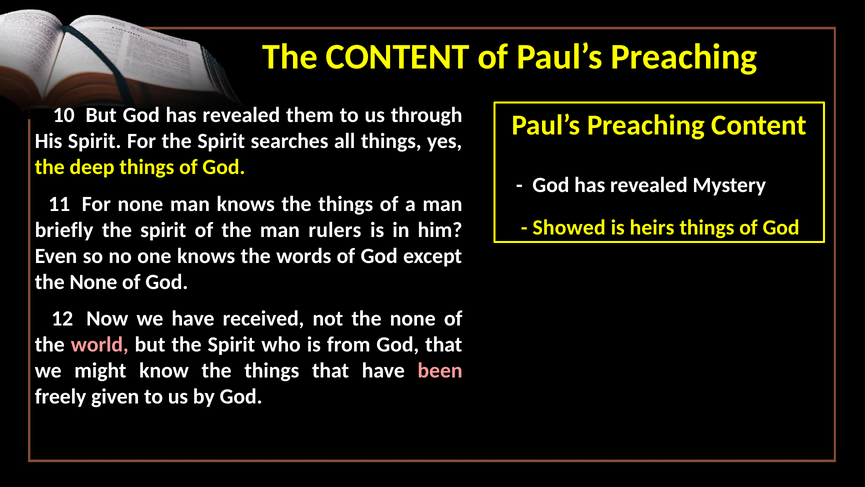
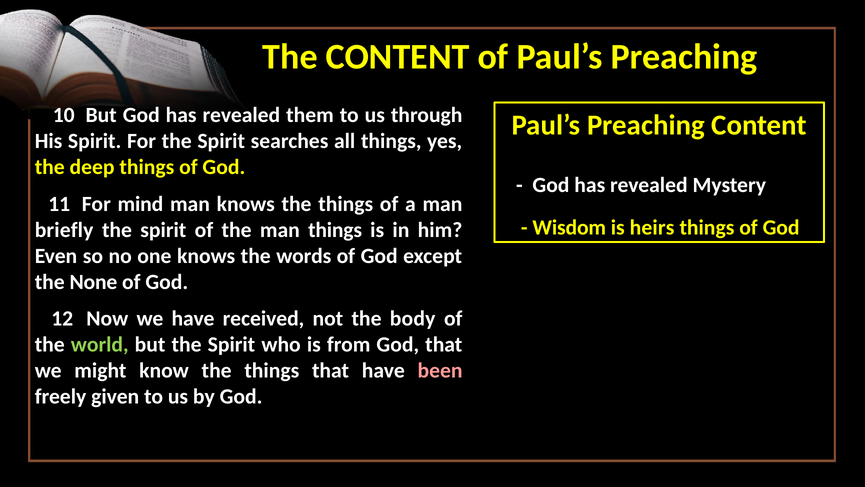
For none: none -> mind (140, 204)
Showed: Showed -> Wisdom (569, 227)
man rulers: rulers -> things (335, 230)
not the none: none -> body (413, 318)
world colour: pink -> light green (100, 344)
